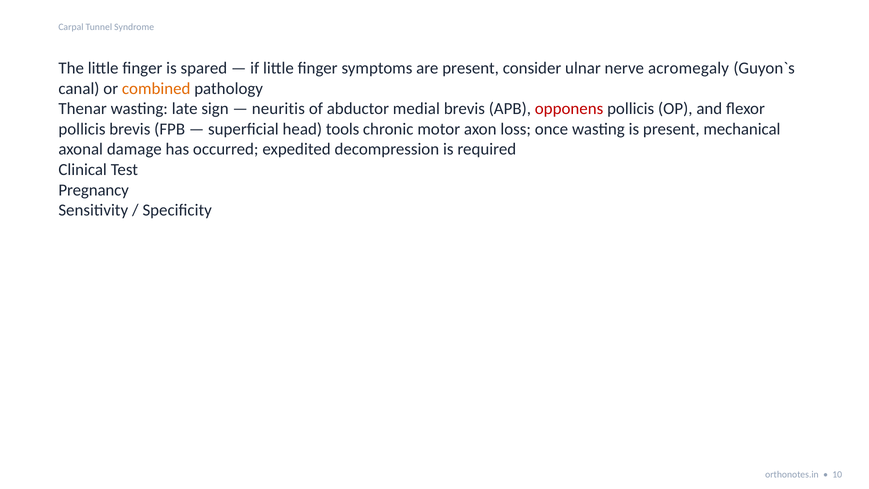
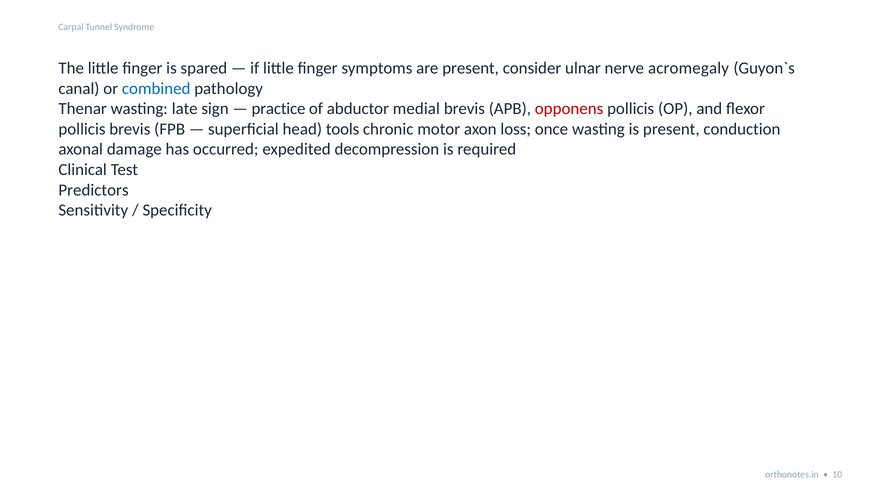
combined colour: orange -> blue (156, 88)
neuritis: neuritis -> practice (278, 109)
mechanical: mechanical -> conduction (742, 129)
Pregnancy: Pregnancy -> Predictors (94, 190)
